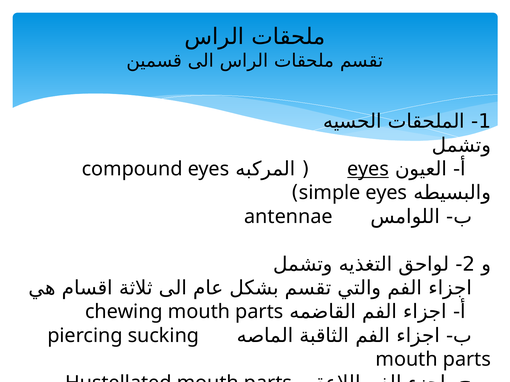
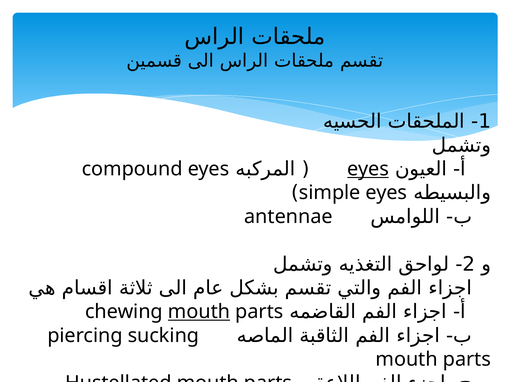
mouth underline: none -> present (199, 312)
